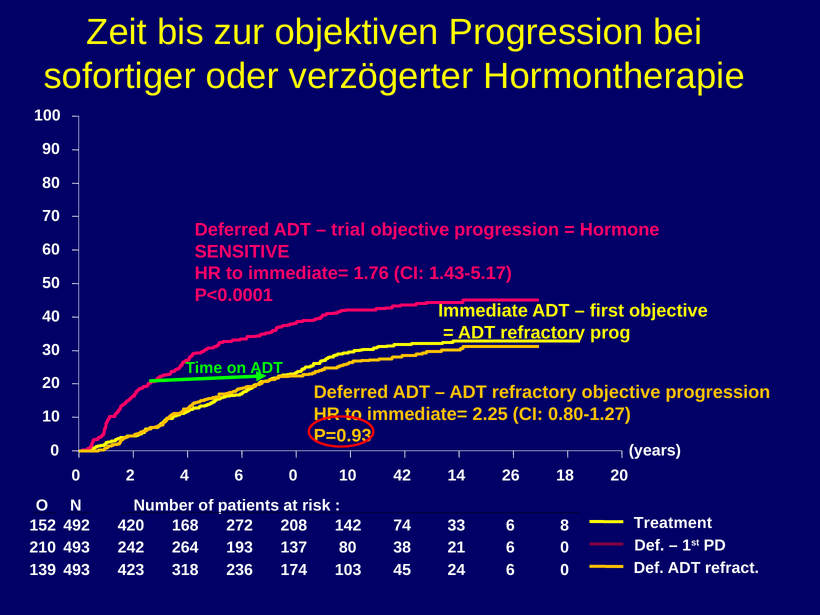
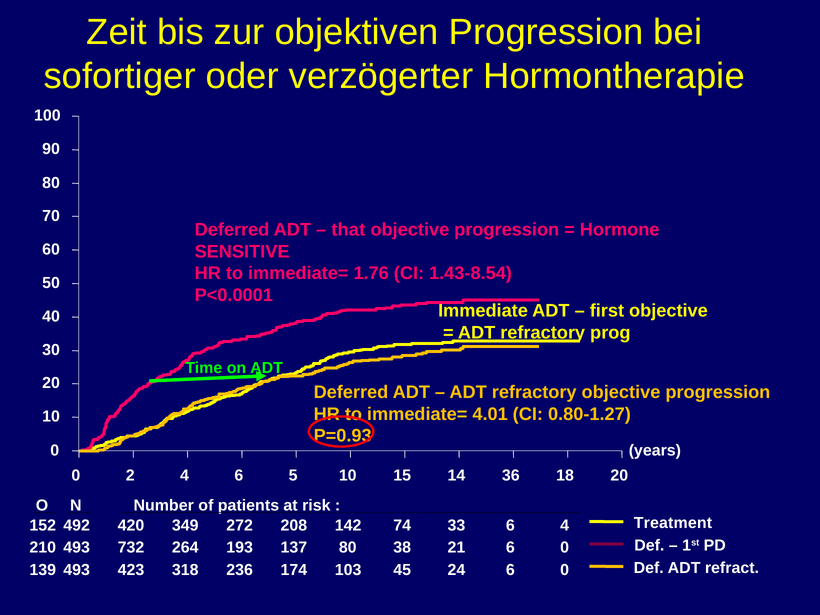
trial: trial -> that (348, 230)
1.43-5.17: 1.43-5.17 -> 1.43-8.54 (471, 273)
2.25: 2.25 -> 4.01 (490, 414)
4 6 0: 0 -> 5 (293, 476)
42: 42 -> 15 (402, 476)
26: 26 -> 36 (511, 476)
168: 168 -> 349 (185, 525)
6 8: 8 -> 4 (565, 525)
242: 242 -> 732 (131, 548)
